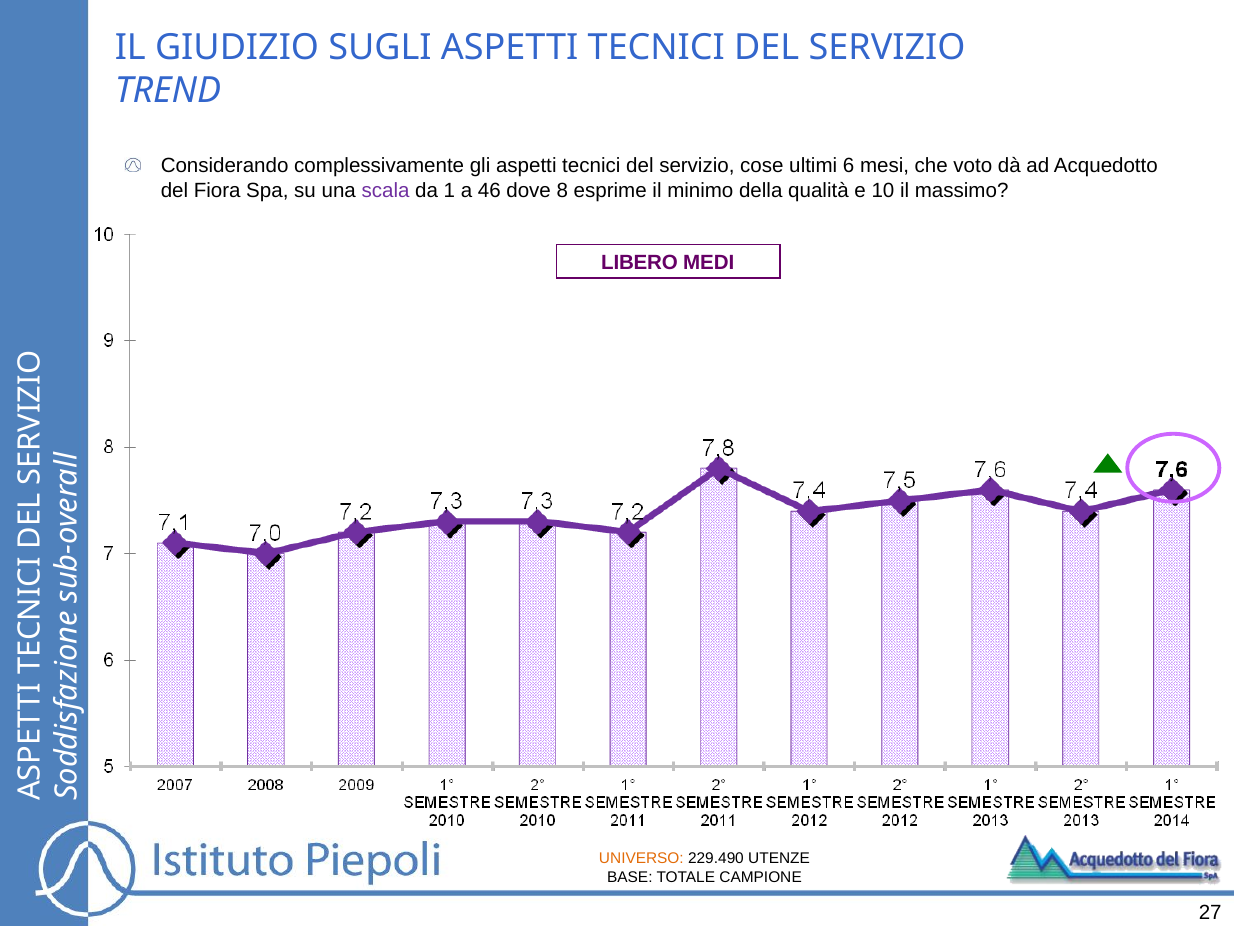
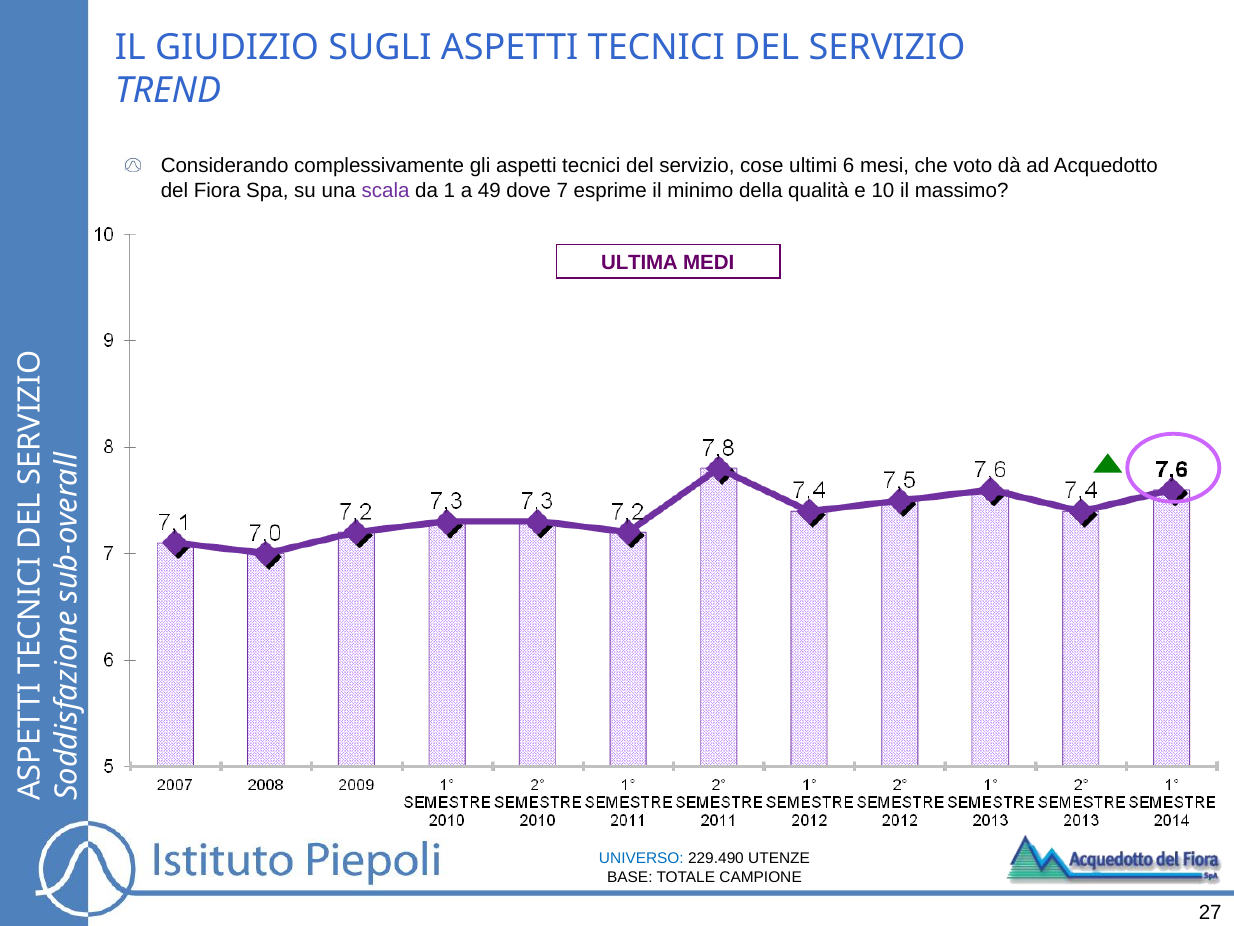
46: 46 -> 49 (489, 191)
8: 8 -> 7 (562, 191)
LIBERO: LIBERO -> ULTIMA (639, 263)
UNIVERSO colour: orange -> blue (641, 858)
